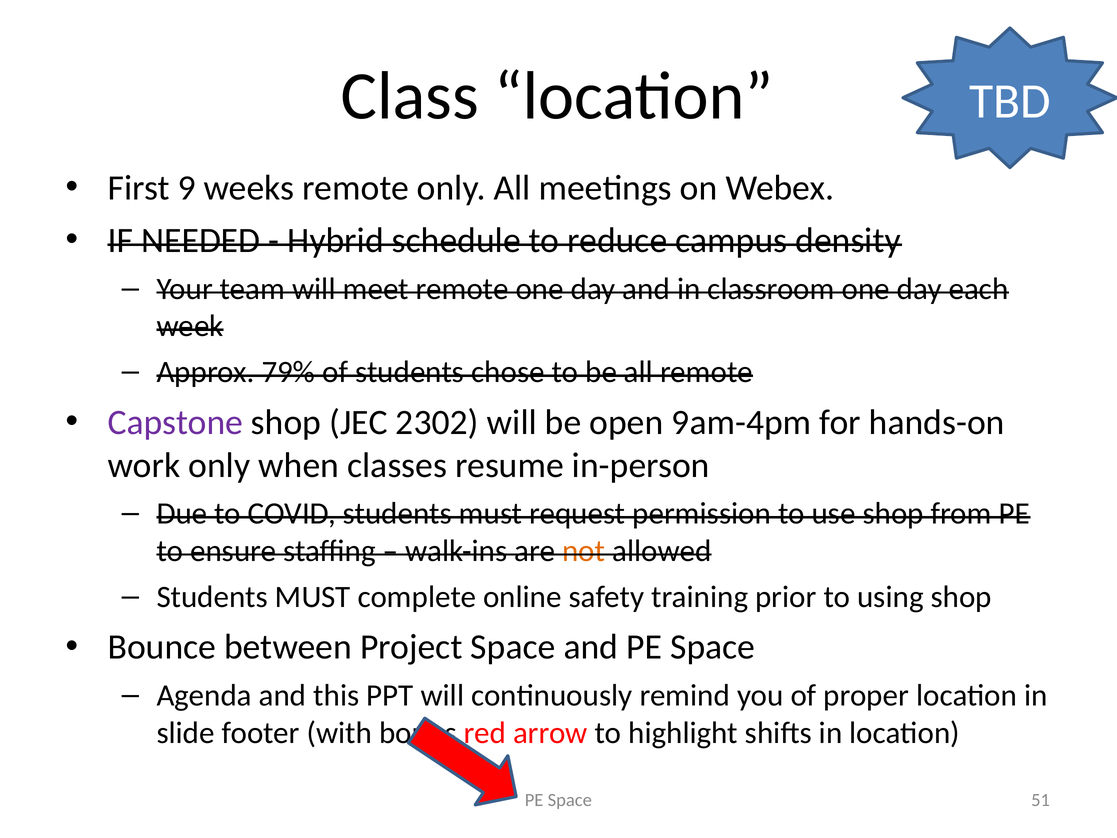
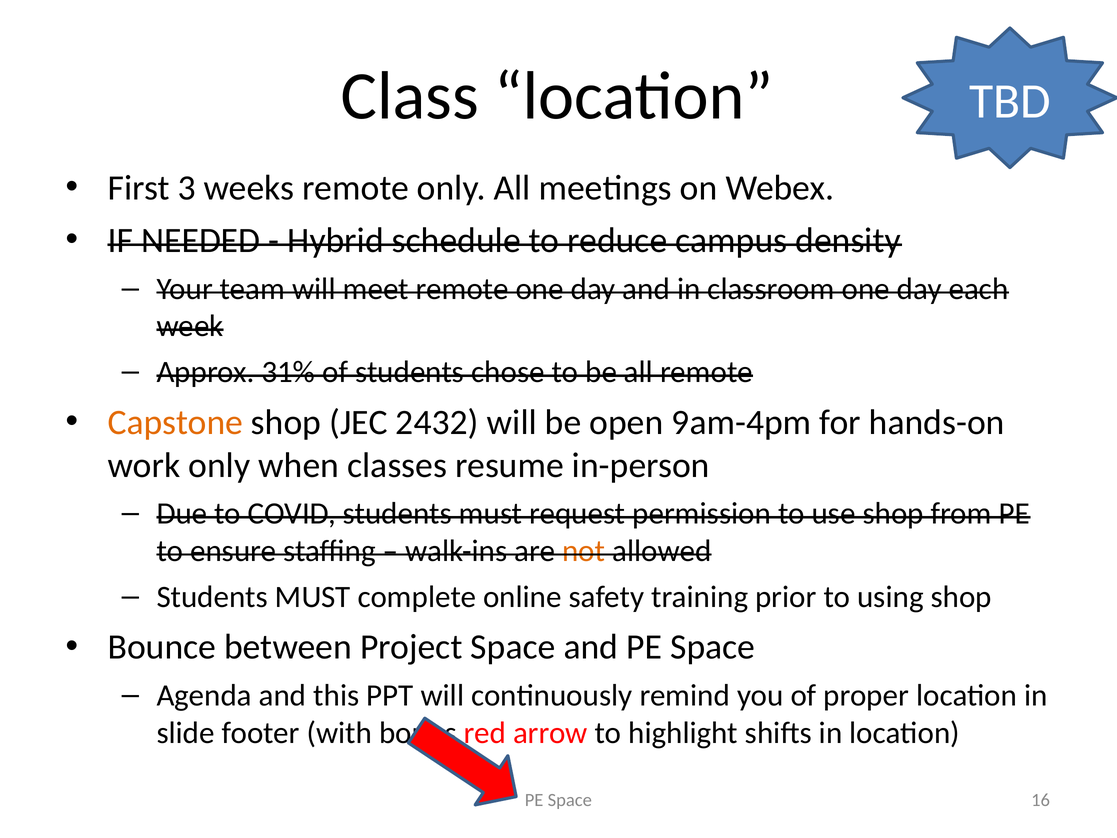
9: 9 -> 3 (187, 188)
79%: 79% -> 31% (288, 372)
Capstone colour: purple -> orange (175, 422)
2302: 2302 -> 2432 (437, 422)
51: 51 -> 16 (1041, 800)
